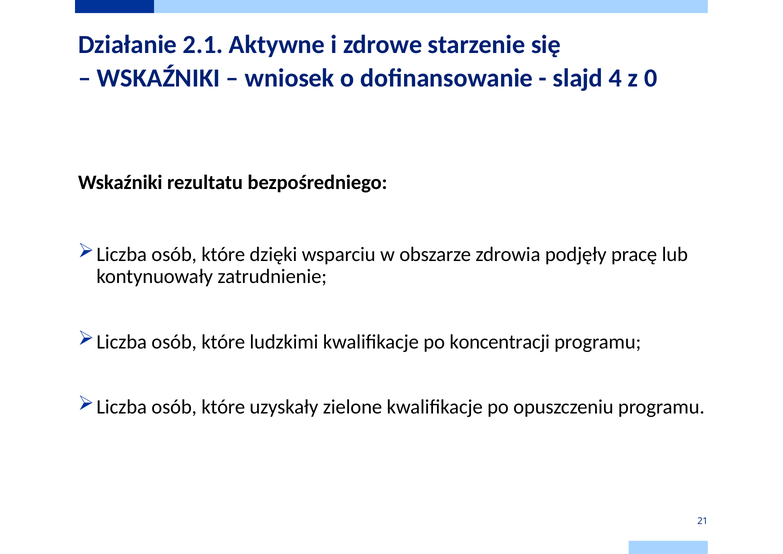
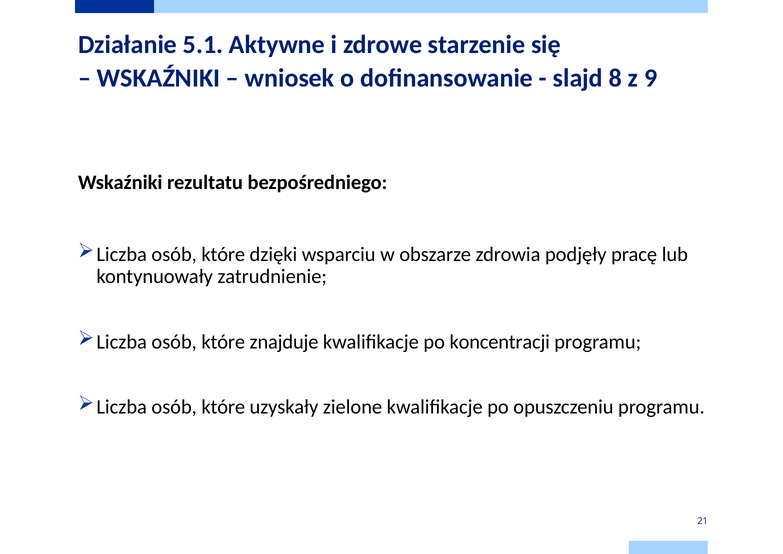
2.1: 2.1 -> 5.1 (203, 45)
4: 4 -> 8 (615, 78)
0: 0 -> 9 (651, 78)
ludzkimi: ludzkimi -> znajduje (284, 342)
